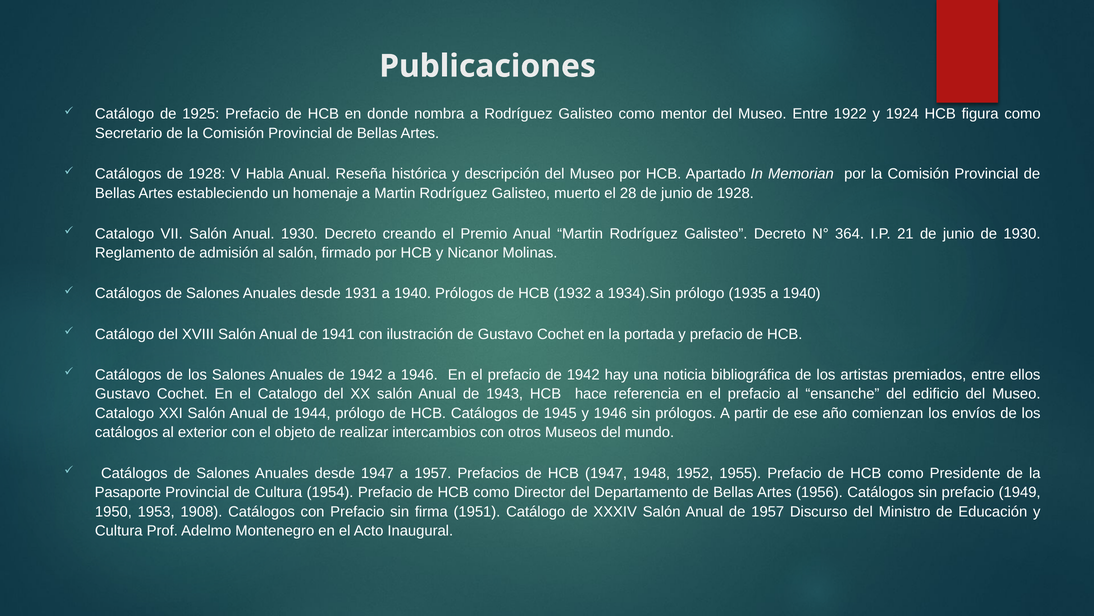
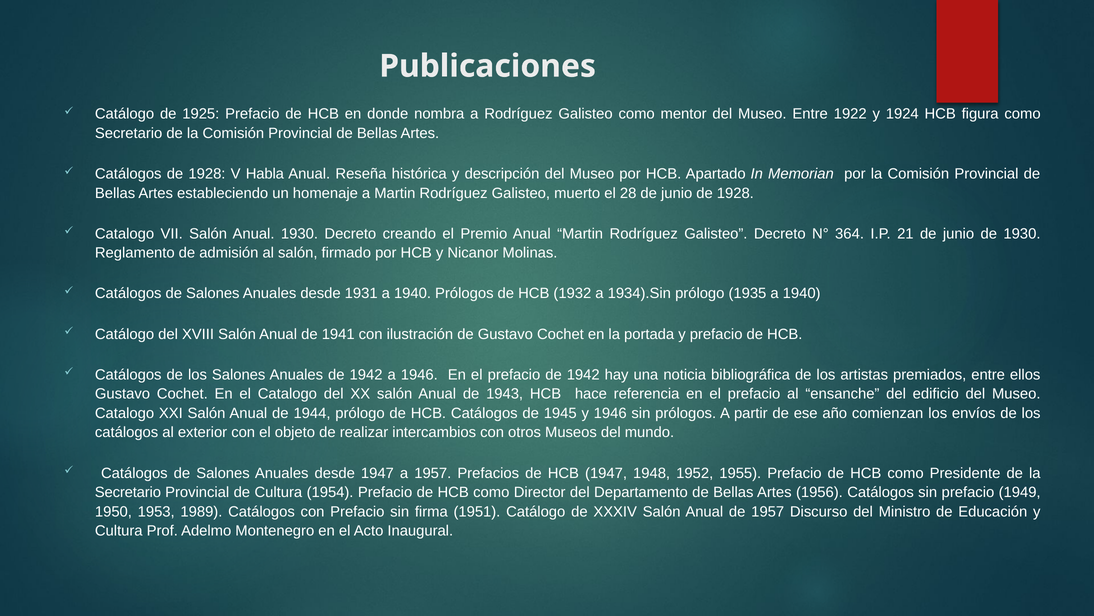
Pasaporte: Pasaporte -> Secretario (128, 492)
1908: 1908 -> 1989 (201, 511)
